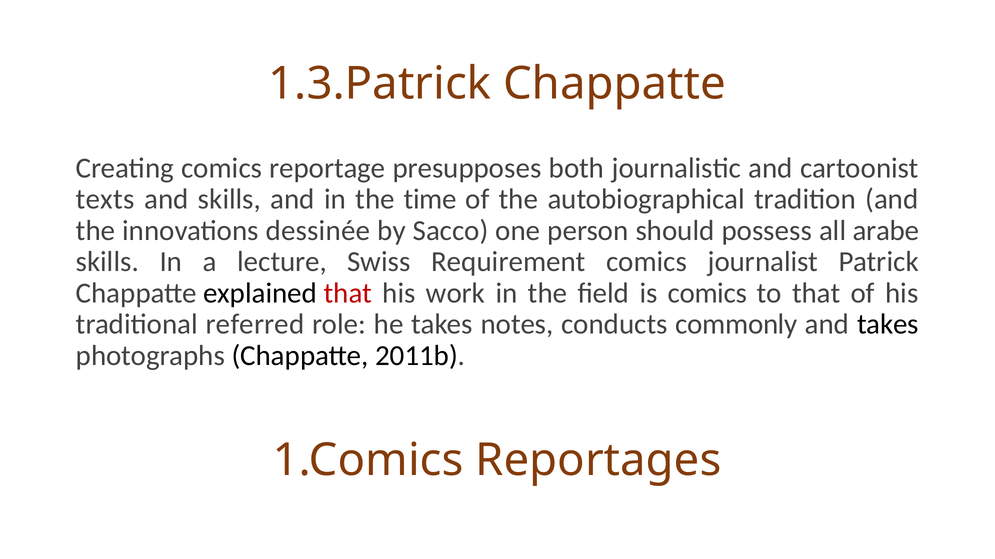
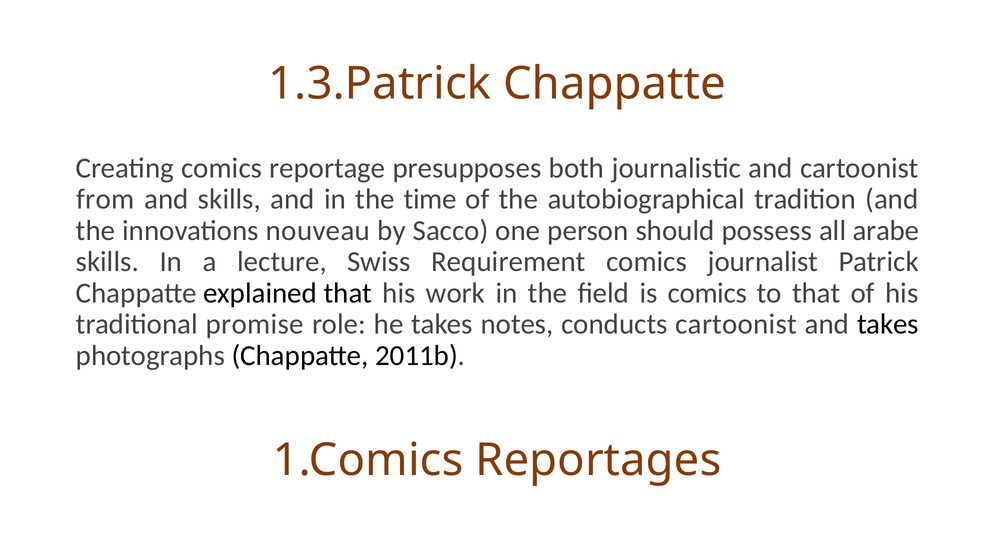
texts: texts -> from (105, 199)
dessinée: dessinée -> nouveau (318, 231)
that colour: red -> black (348, 293)
referred: referred -> promise (255, 325)
conducts commonly: commonly -> cartoonist (736, 325)
